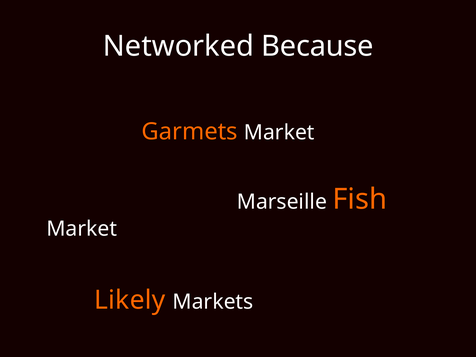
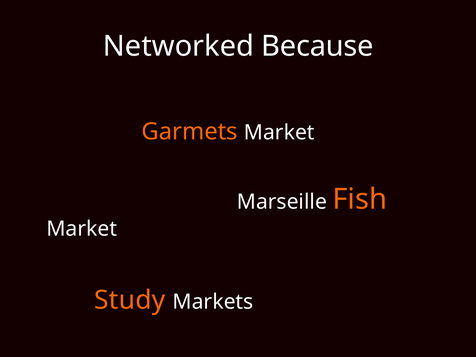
Likely: Likely -> Study (130, 300)
